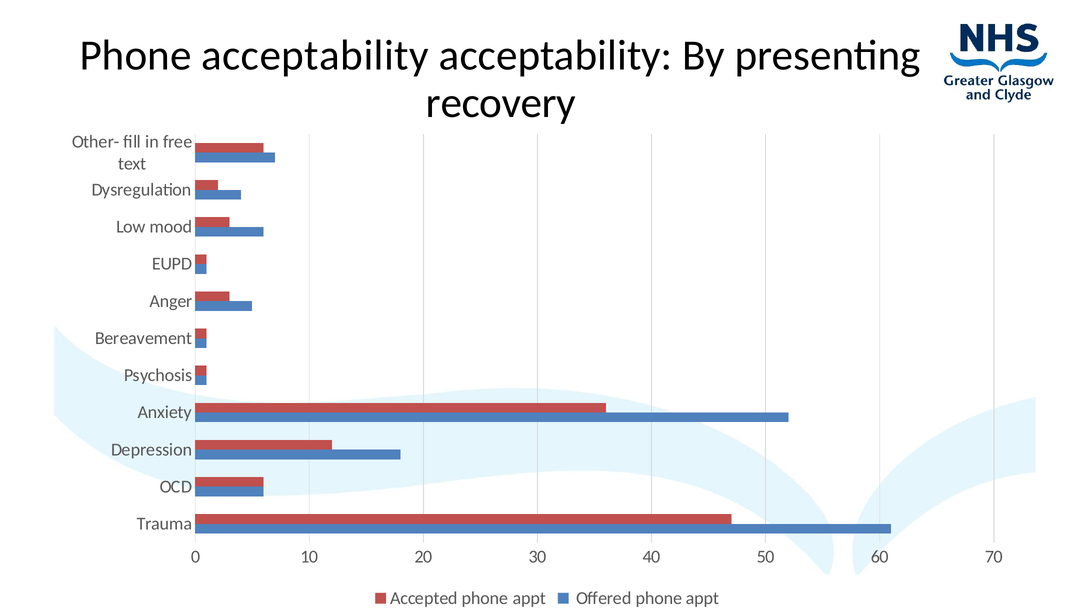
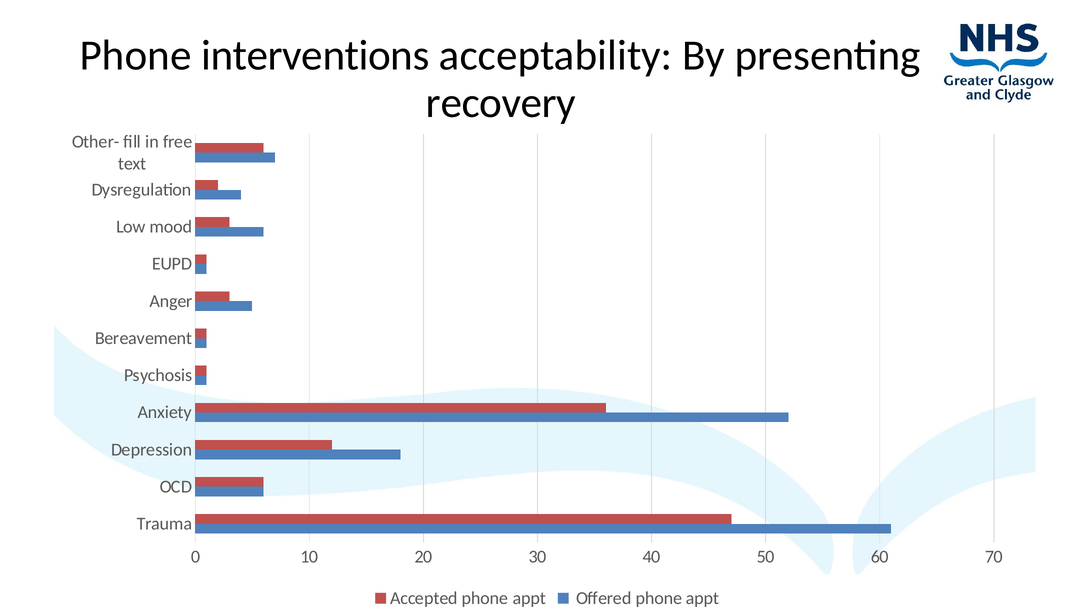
Phone acceptability: acceptability -> interventions (315, 56)
